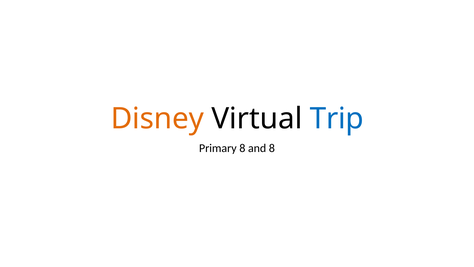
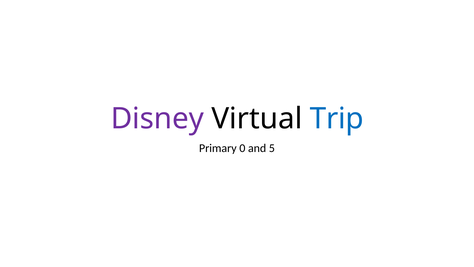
Disney colour: orange -> purple (157, 118)
Primary 8: 8 -> 0 (242, 148)
and 8: 8 -> 5 (272, 148)
